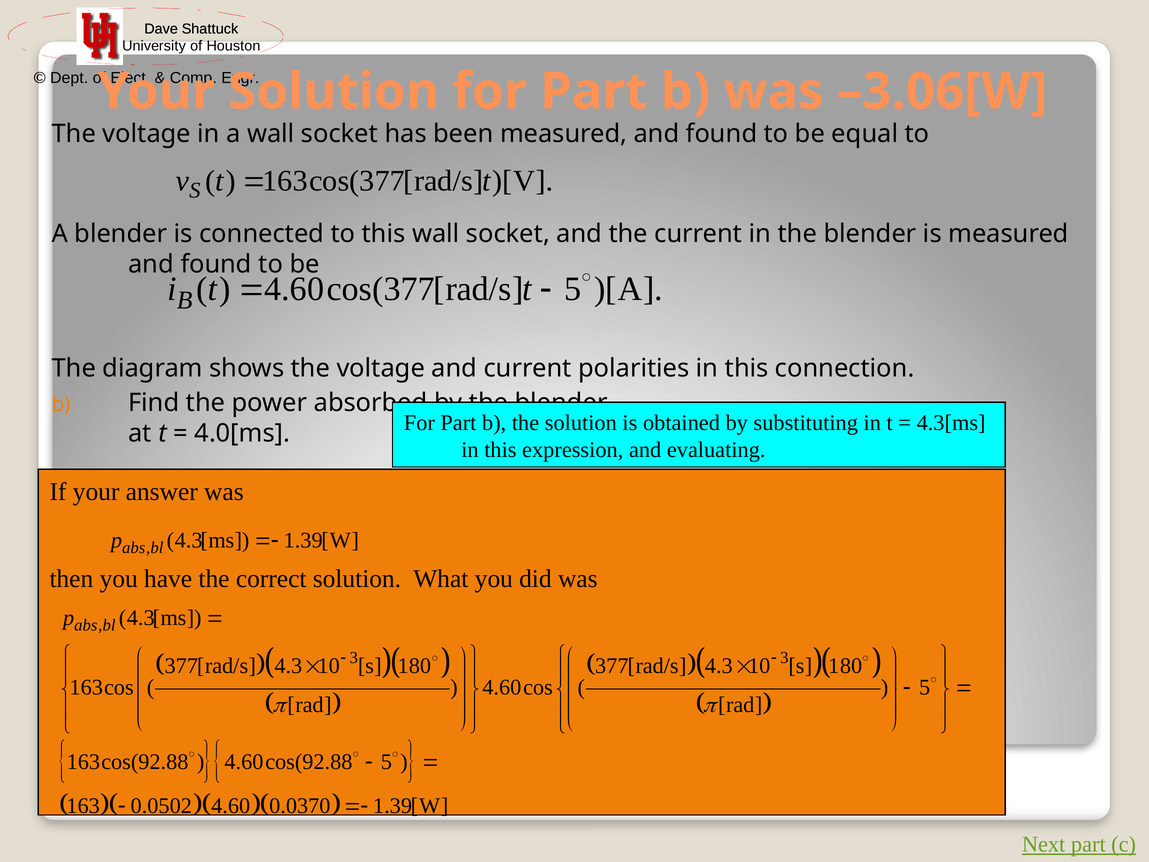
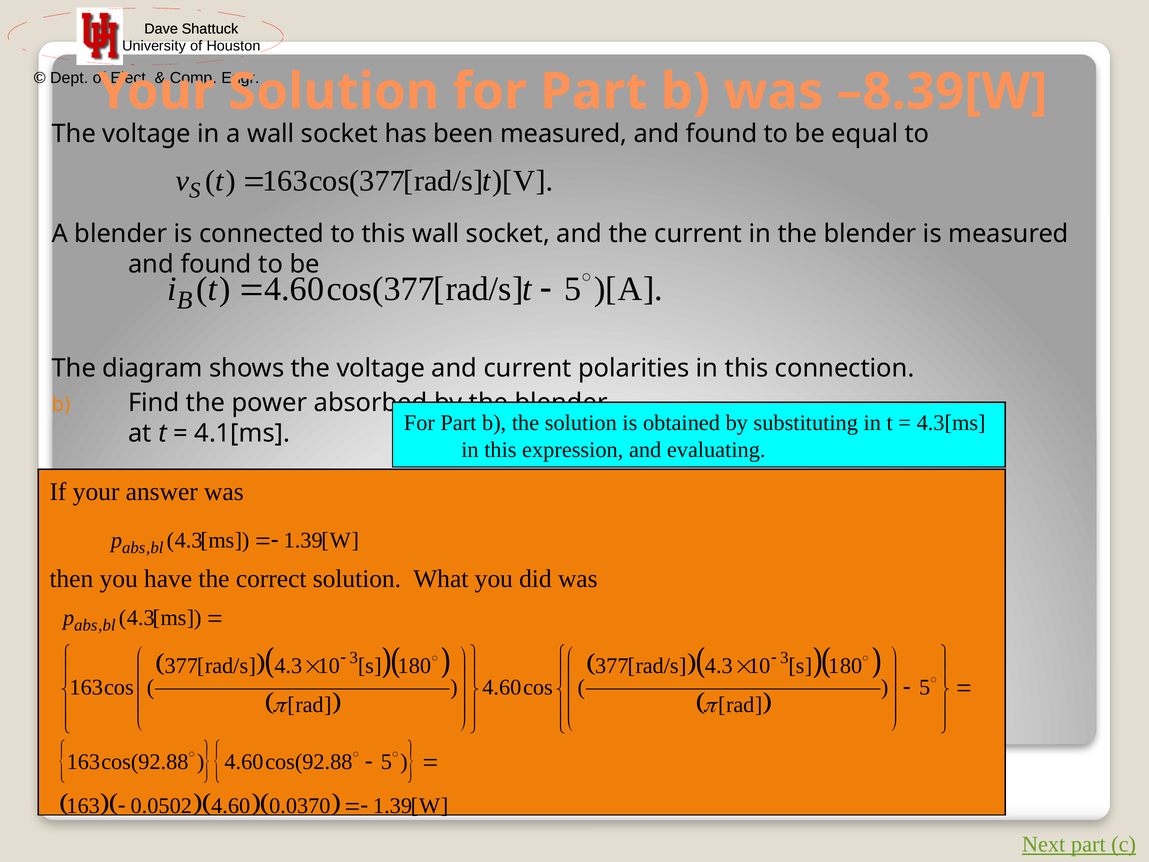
–3.06[W: –3.06[W -> –8.39[W (942, 92)
4.0[ms: 4.0[ms -> 4.1[ms (242, 433)
